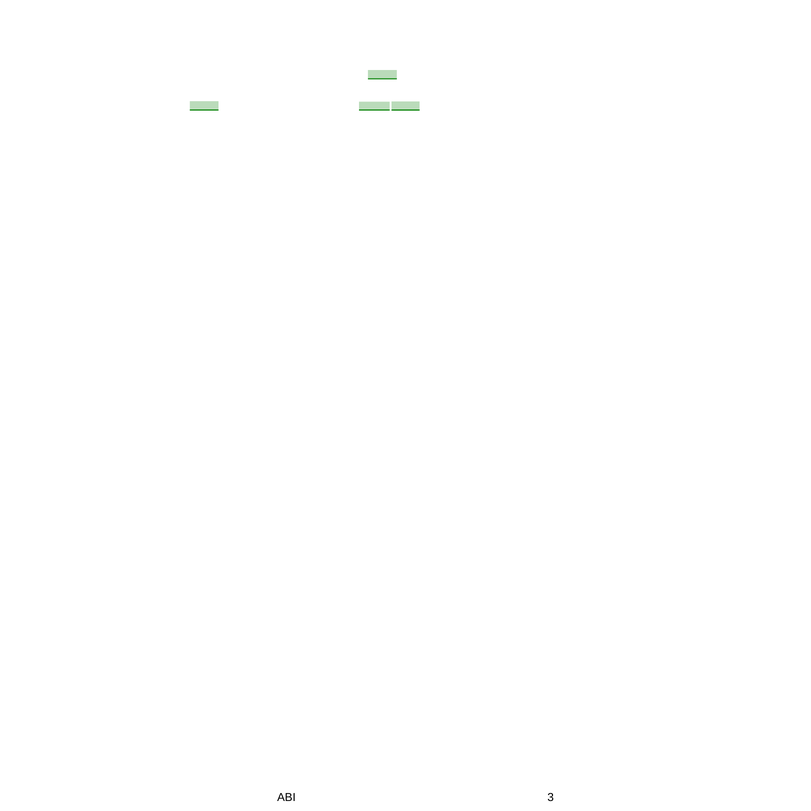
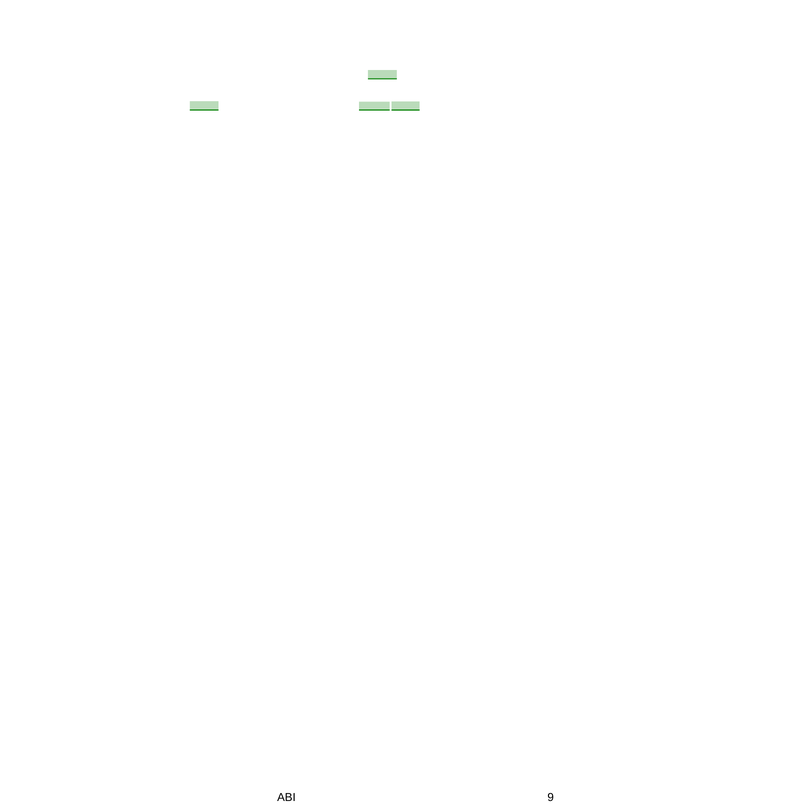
3: 3 -> 9 (551, 798)
